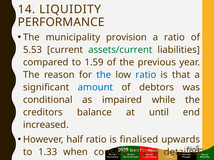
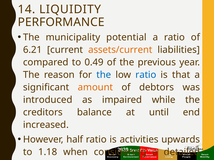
provision: provision -> potential (126, 37)
5.53: 5.53 -> 6.21 (33, 50)
assets/current colour: green -> orange (120, 50)
1.59: 1.59 -> 0.49 (94, 62)
amount colour: blue -> orange (95, 88)
conditional: conditional -> introduced (48, 100)
finalised: finalised -> activities (139, 140)
1.33: 1.33 -> 1.18 (48, 152)
